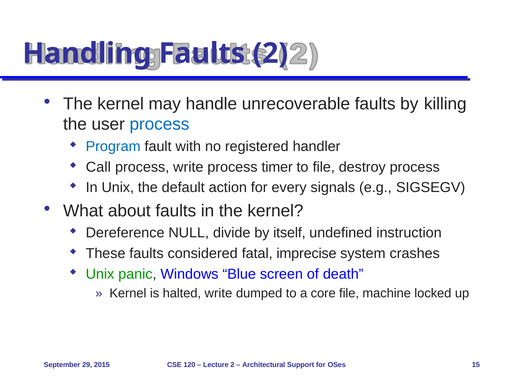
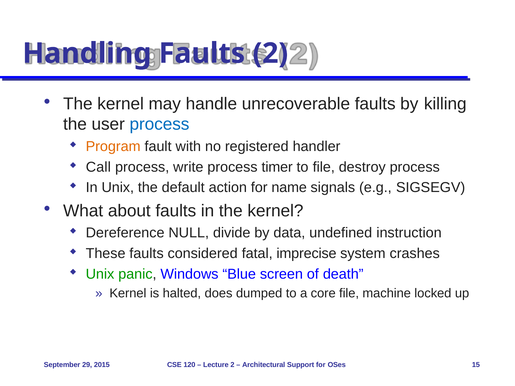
Program colour: blue -> orange (113, 147)
every: every -> name (289, 188)
itself: itself -> data (289, 233)
halted write: write -> does (219, 293)
